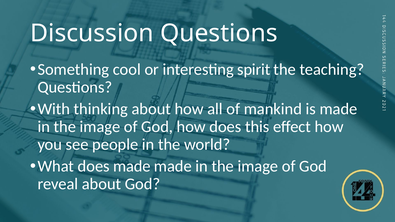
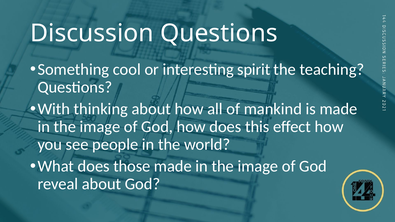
does made: made -> those (132, 166)
